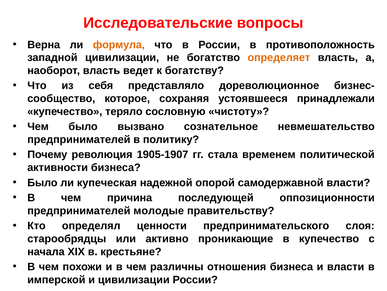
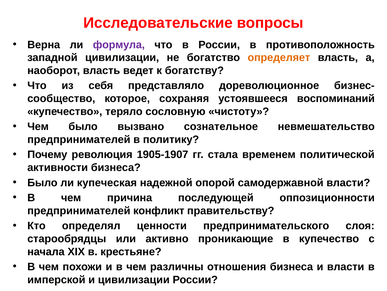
формула colour: orange -> purple (119, 45)
принадлежали: принадлежали -> воспоминаний (336, 98)
молодые: молодые -> конфликт (159, 210)
